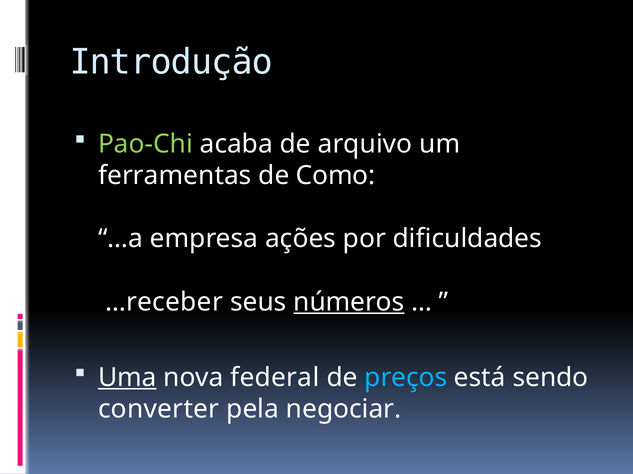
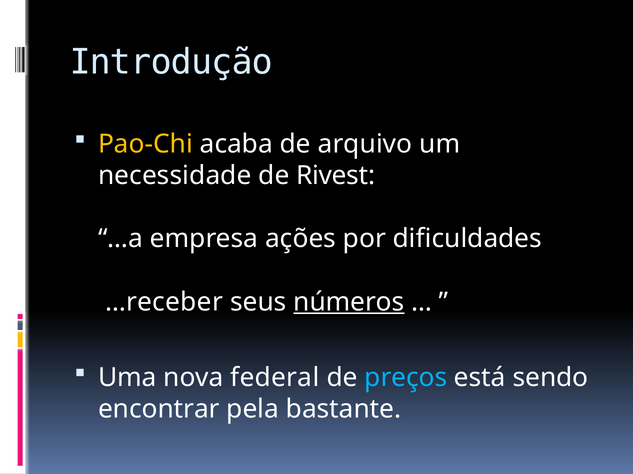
Pao-Chi colour: light green -> yellow (145, 144)
ferramentas: ferramentas -> necessidade (175, 176)
Como: Como -> Rivest (336, 176)
Uma underline: present -> none (127, 378)
converter: converter -> encontrar (159, 410)
negociar: negociar -> bastante (344, 410)
